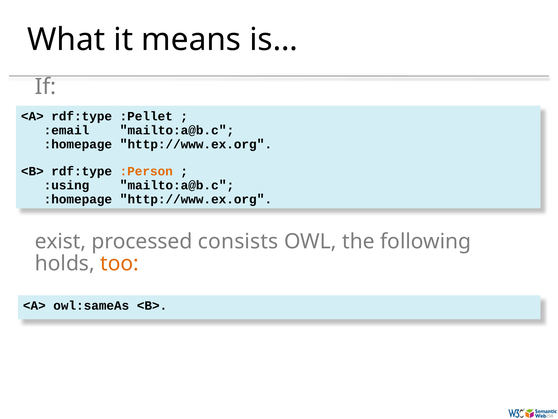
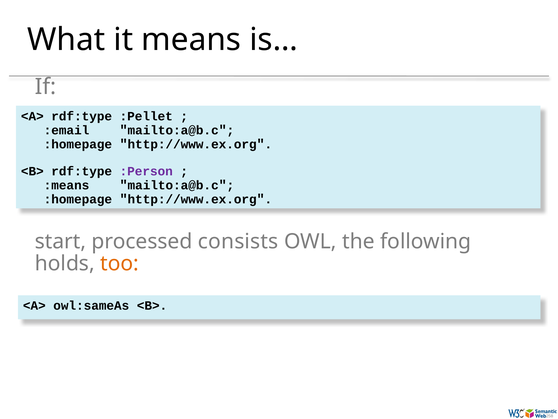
:Person colour: orange -> purple (146, 171)
:using: :using -> :means (66, 185)
exist: exist -> start (60, 241)
